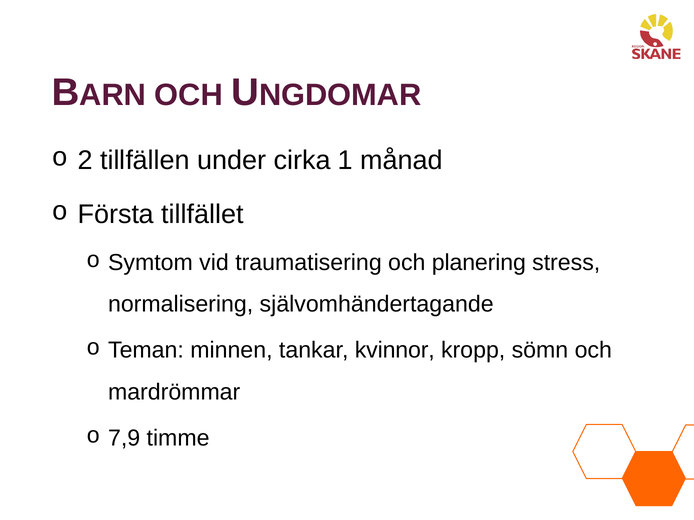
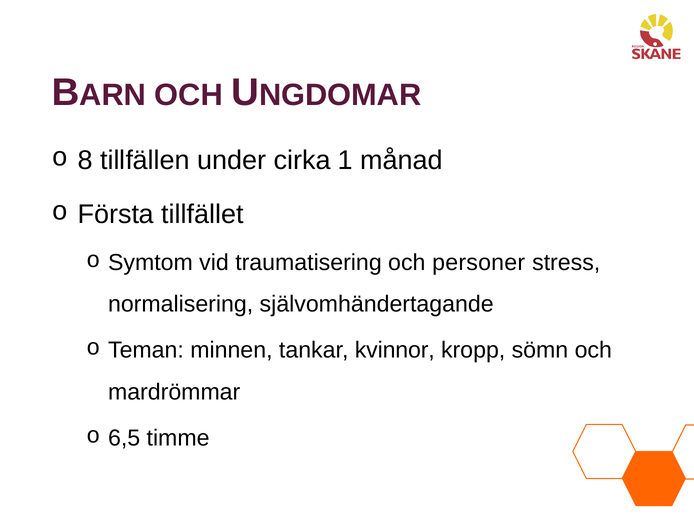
2: 2 -> 8 (85, 160)
planering: planering -> personer (479, 263)
7,9: 7,9 -> 6,5 (124, 439)
